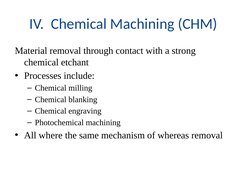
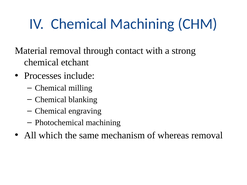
where: where -> which (51, 135)
